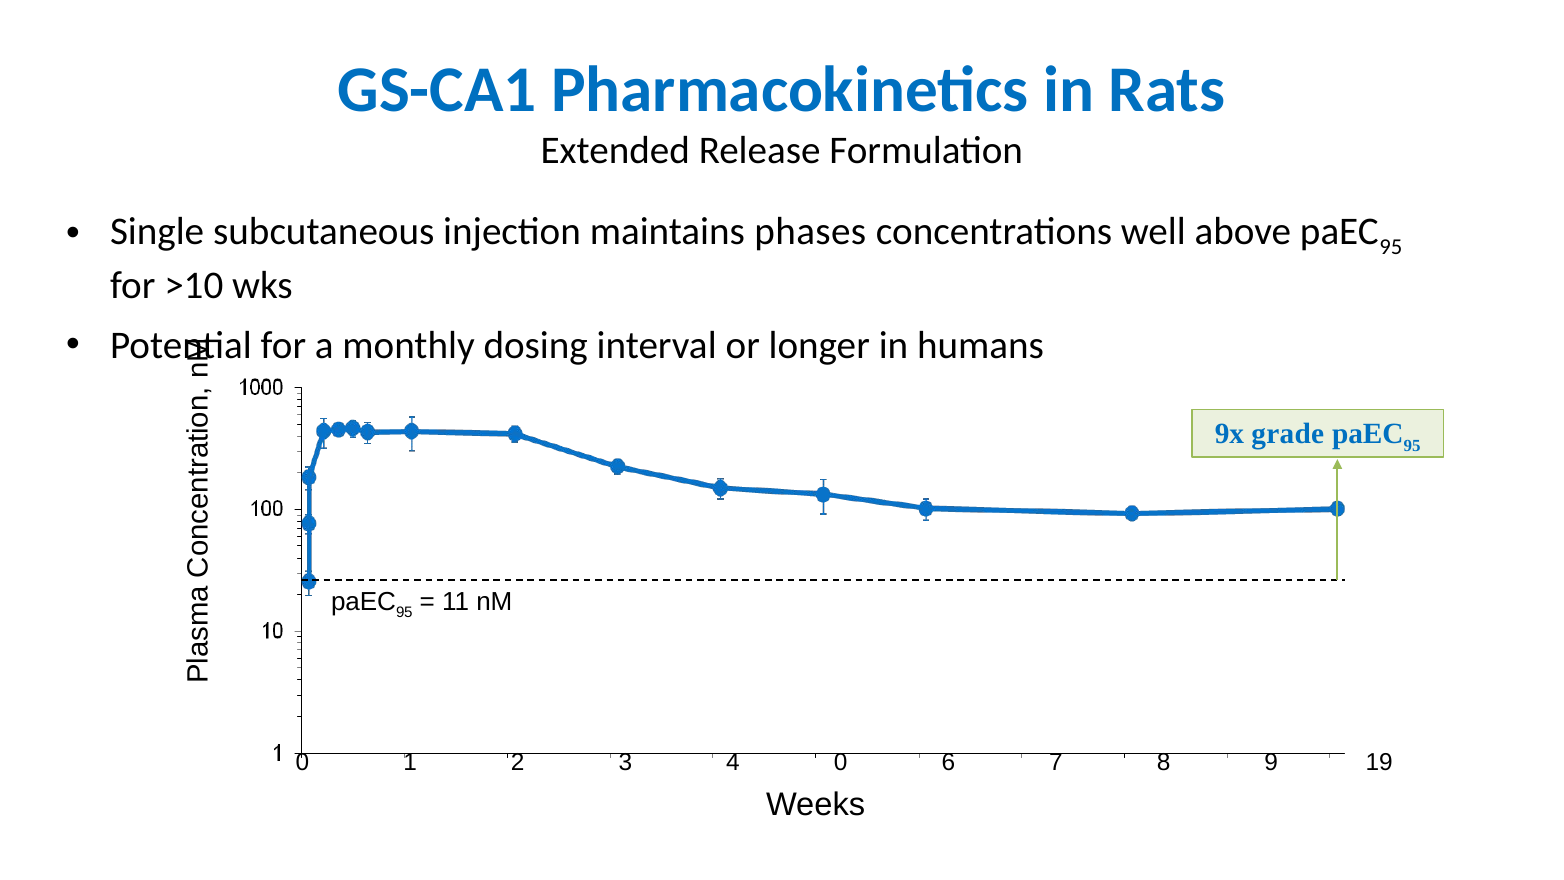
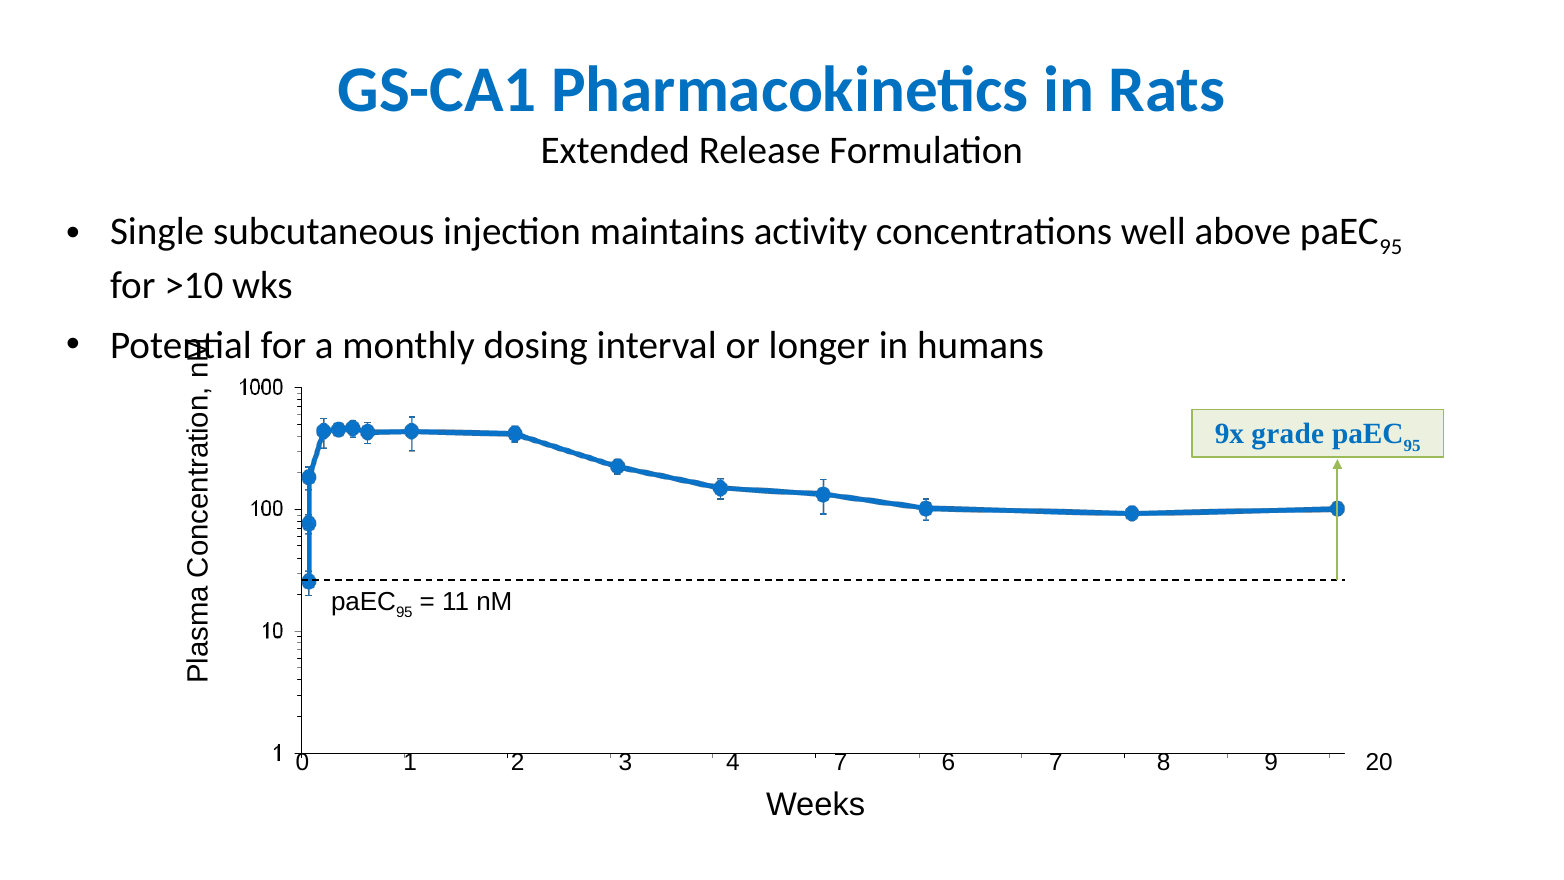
phases: phases -> activity (811, 232)
4 0: 0 -> 7 (841, 762)
19: 19 -> 20 (1379, 762)
